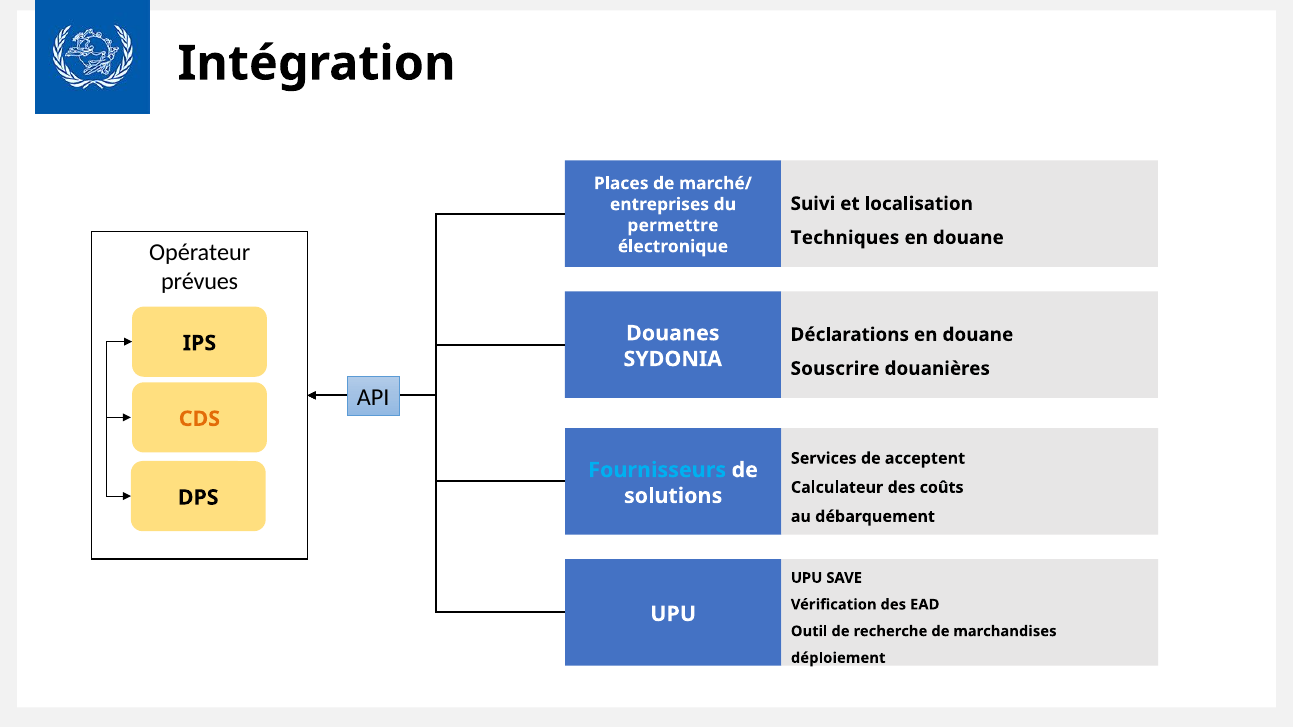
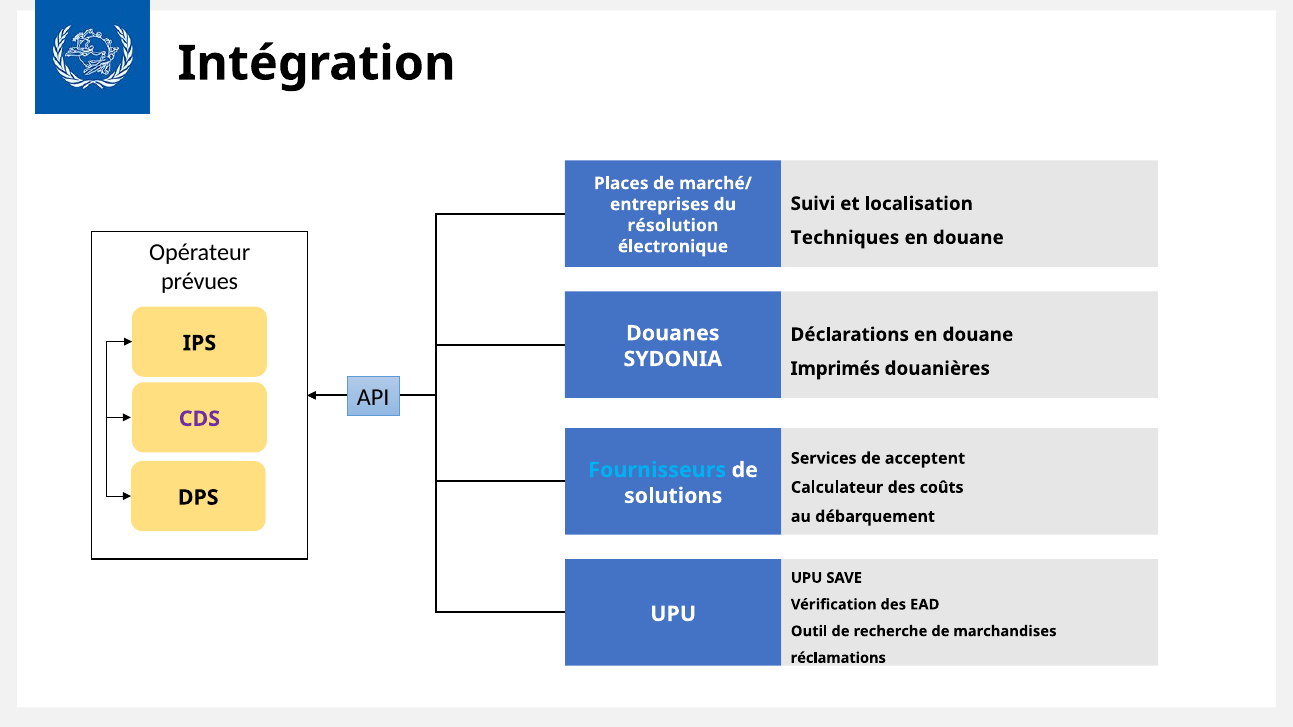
permettre: permettre -> résolution (673, 226)
Souscrire: Souscrire -> Imprimés (835, 369)
CDS colour: orange -> purple (199, 419)
déploiement: déploiement -> réclamations (838, 658)
